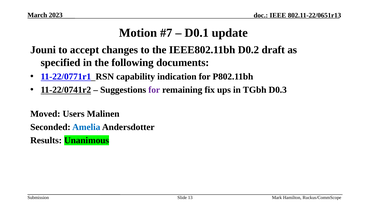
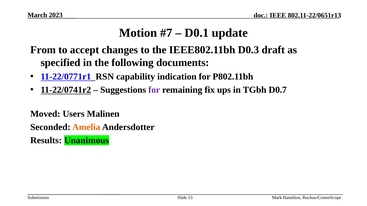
Jouni: Jouni -> From (43, 50)
D0.2: D0.2 -> D0.3 (248, 50)
D0.3: D0.3 -> D0.7 (278, 90)
Amelia colour: blue -> orange (86, 127)
